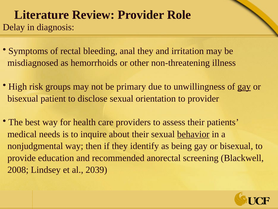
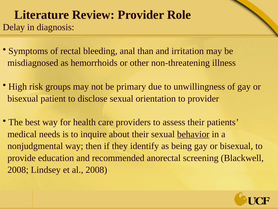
anal they: they -> than (145, 51)
gay underline: present -> none (244, 86)
al 2039: 2039 -> 2008 (96, 169)
